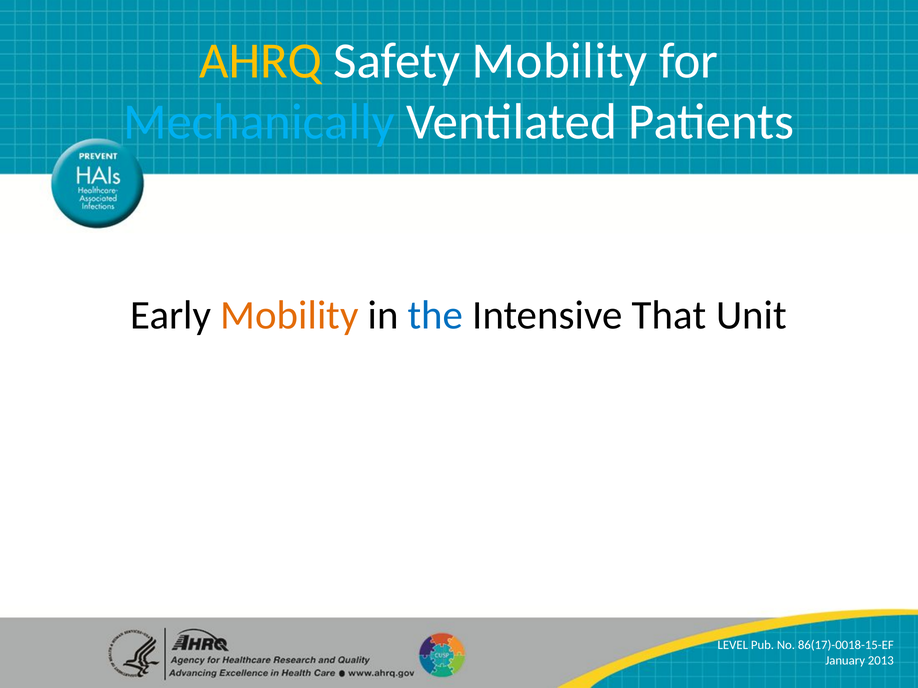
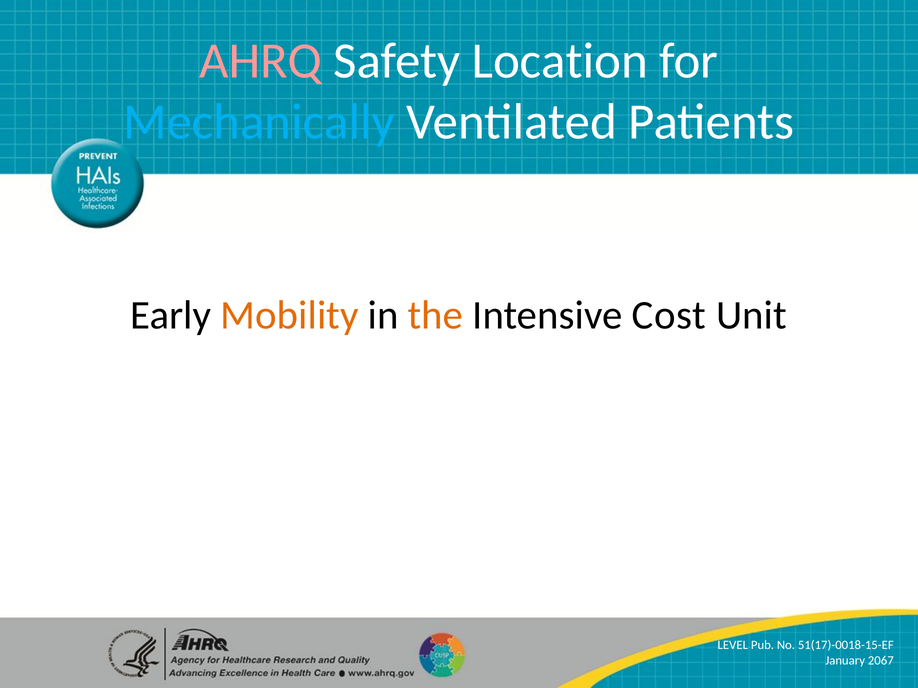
AHRQ colour: yellow -> pink (261, 61)
Safety Mobility: Mobility -> Location (560, 61)
the colour: blue -> orange (435, 315)
That: That -> Cost (669, 315)
86(17)-0018-15-EF: 86(17)-0018-15-EF -> 51(17)-0018-15-EF (846, 646)
2013: 2013 -> 2067 (881, 661)
